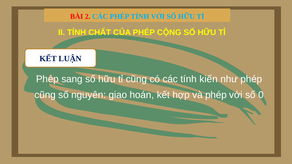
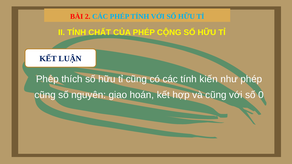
sang: sang -> thích (72, 79)
và phép: phép -> cũng (216, 95)
